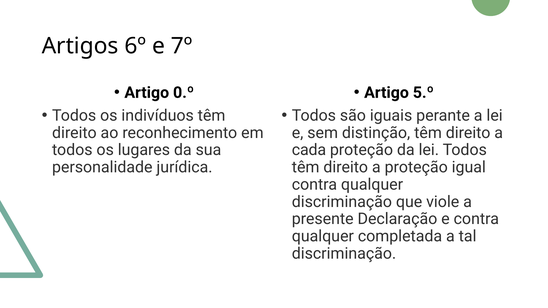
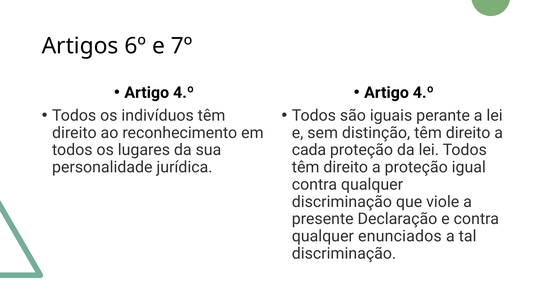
0.º: 0.º -> 4.º (184, 93)
5.º: 5.º -> 4.º (423, 93)
completada: completada -> enunciados (400, 236)
